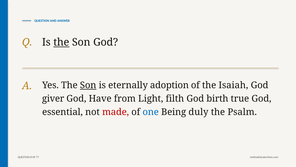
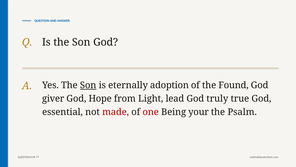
the underline: present -> none (61, 42)
Isaiah: Isaiah -> Found (234, 85)
Have: Have -> Hope (100, 98)
filth: filth -> lead (175, 98)
birth: birth -> truly (217, 98)
one colour: blue -> red (151, 112)
duly: duly -> your (199, 112)
